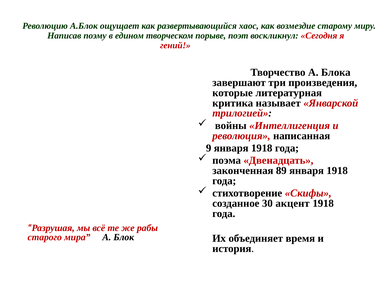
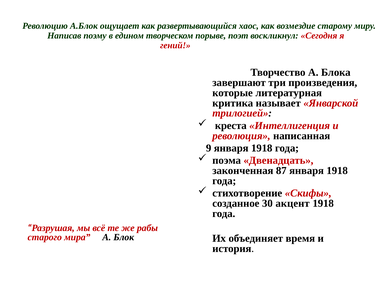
войны: войны -> креста (231, 125)
89: 89 -> 87 (281, 170)
